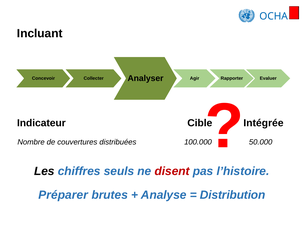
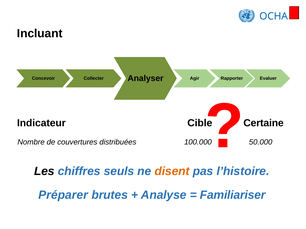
Intégrée: Intégrée -> Certaine (264, 123)
disent colour: red -> orange (172, 172)
Distribution: Distribution -> Familiariser (233, 195)
